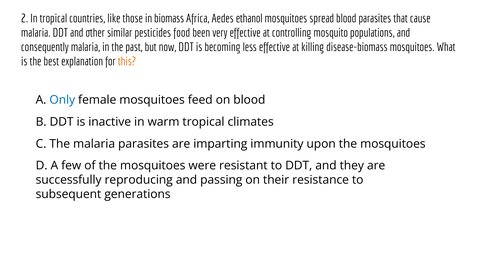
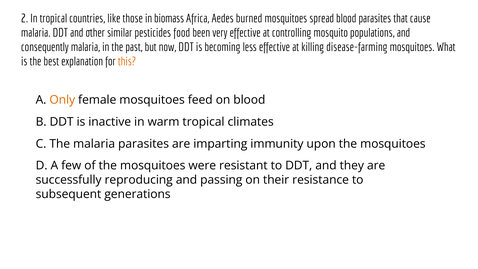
ethanol: ethanol -> burned (249, 19)
disease-biomass: disease-biomass -> disease-farming (357, 47)
Only colour: blue -> orange (62, 100)
